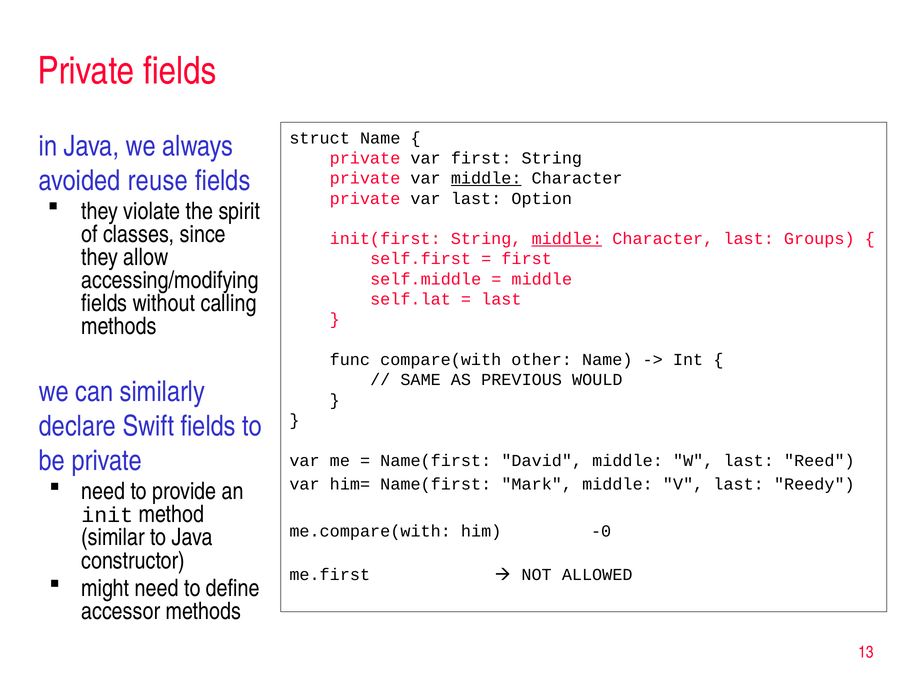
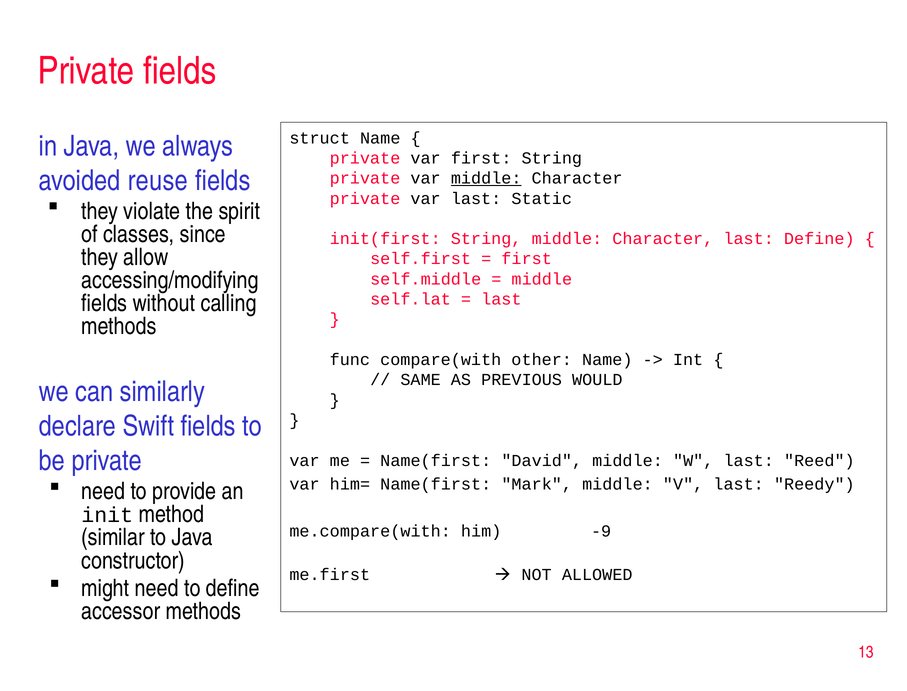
Option: Option -> Static (542, 198)
middle underline: present -> none (567, 239)
last Groups: Groups -> Define (819, 239)
-0: -0 -> -9 (601, 531)
